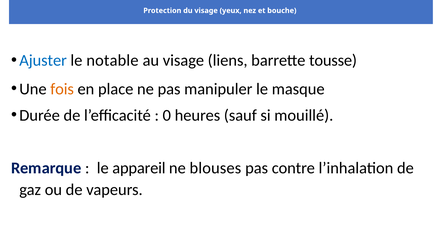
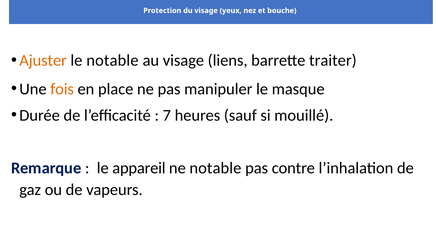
Ajuster colour: blue -> orange (43, 60)
tousse: tousse -> traiter (333, 60)
0: 0 -> 7 (167, 115)
ne blouses: blouses -> notable (215, 168)
